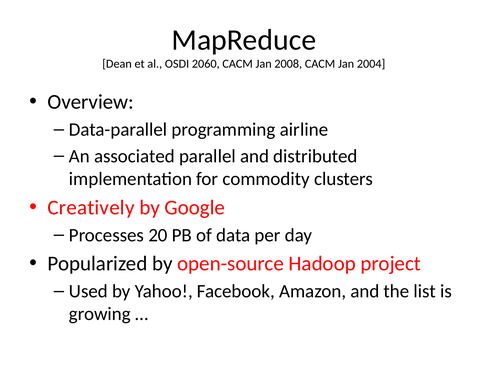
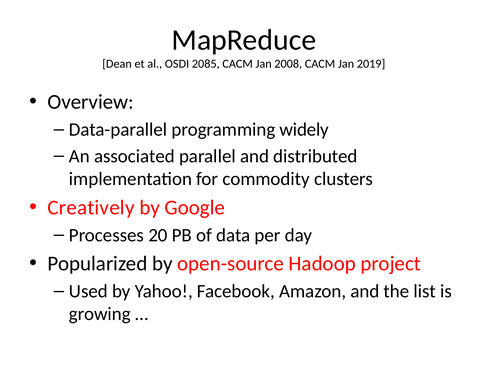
2060: 2060 -> 2085 (206, 64)
2004: 2004 -> 2019 (371, 64)
airline: airline -> widely (304, 130)
